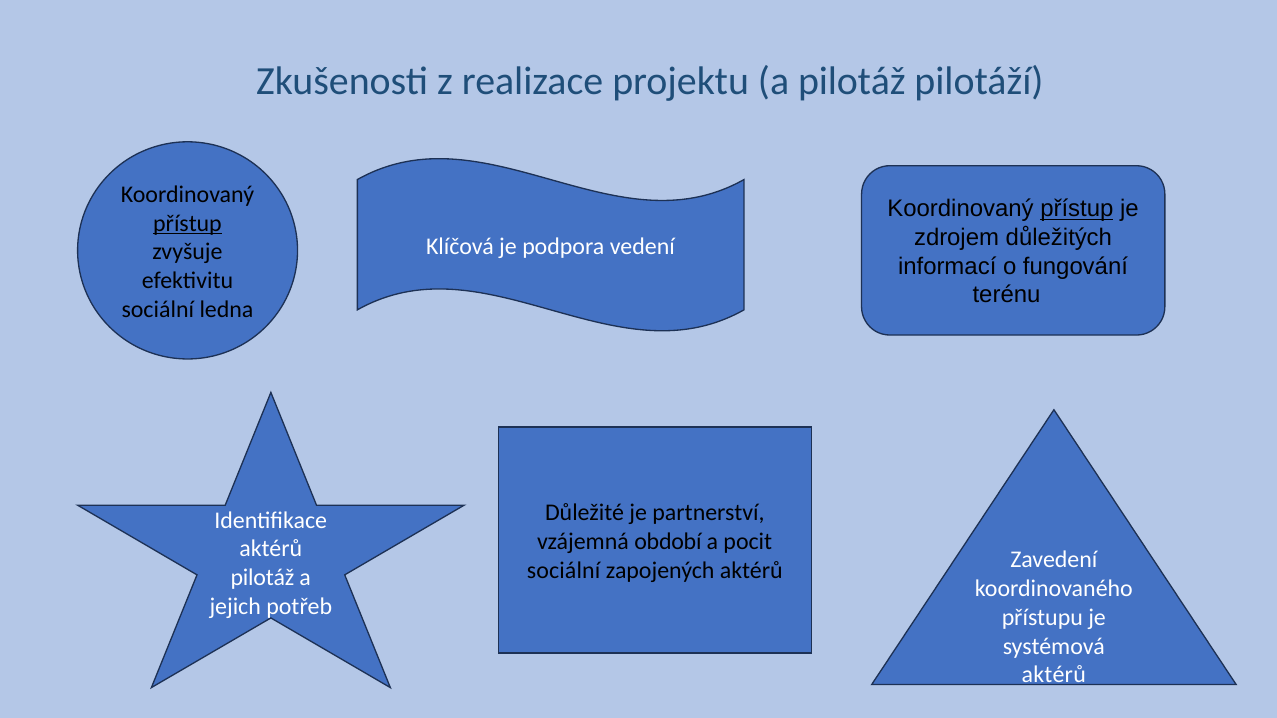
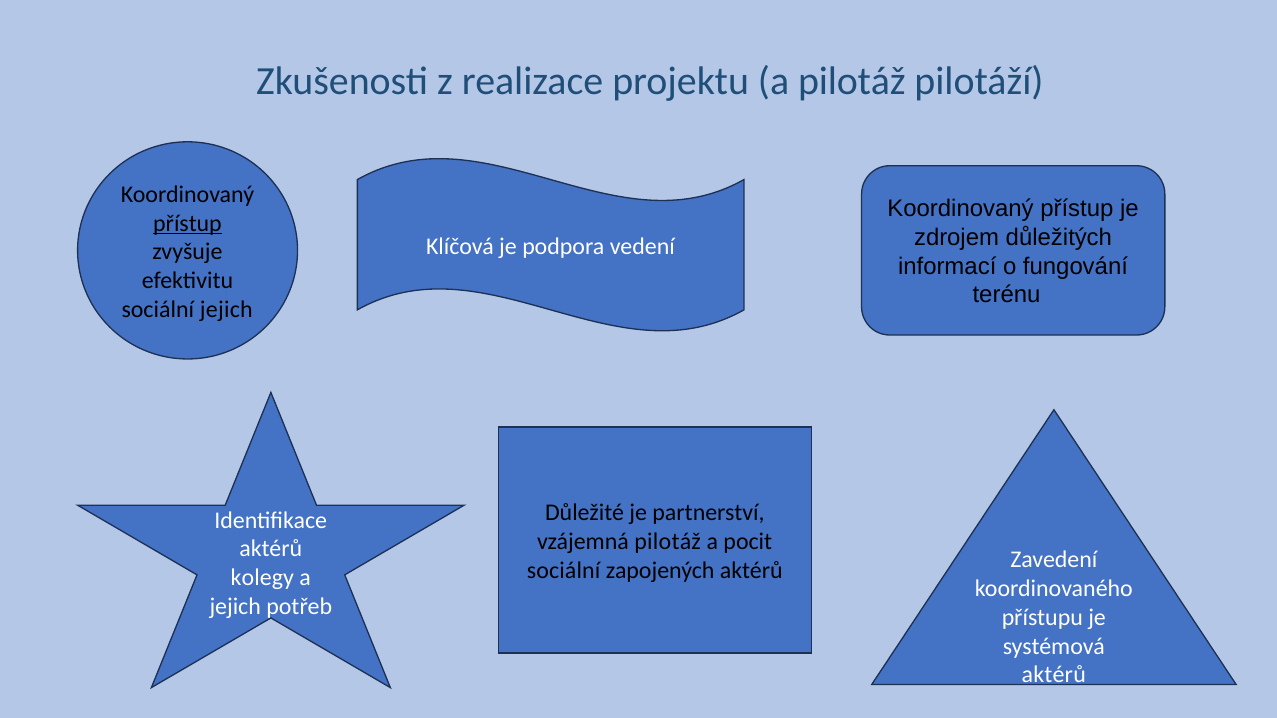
přístup underline: present -> none (1077, 209)
sociální ledna: ledna -> jejich (226, 310)
vzájemná období: období -> pilotáž (668, 542)
pilotáž: pilotáž -> kolegy (262, 578)
